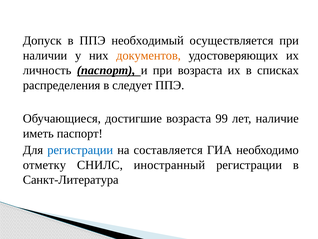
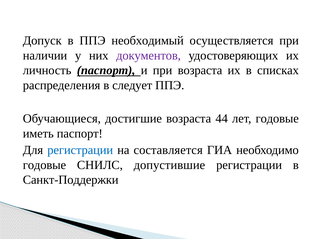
документов colour: orange -> purple (149, 55)
99: 99 -> 44 (222, 118)
лет наличие: наличие -> годовые (277, 118)
отметку: отметку -> годовые (44, 165)
иностранный: иностранный -> допустившие (169, 165)
Санкт-Литература: Санкт-Литература -> Санкт-Поддержки (71, 179)
